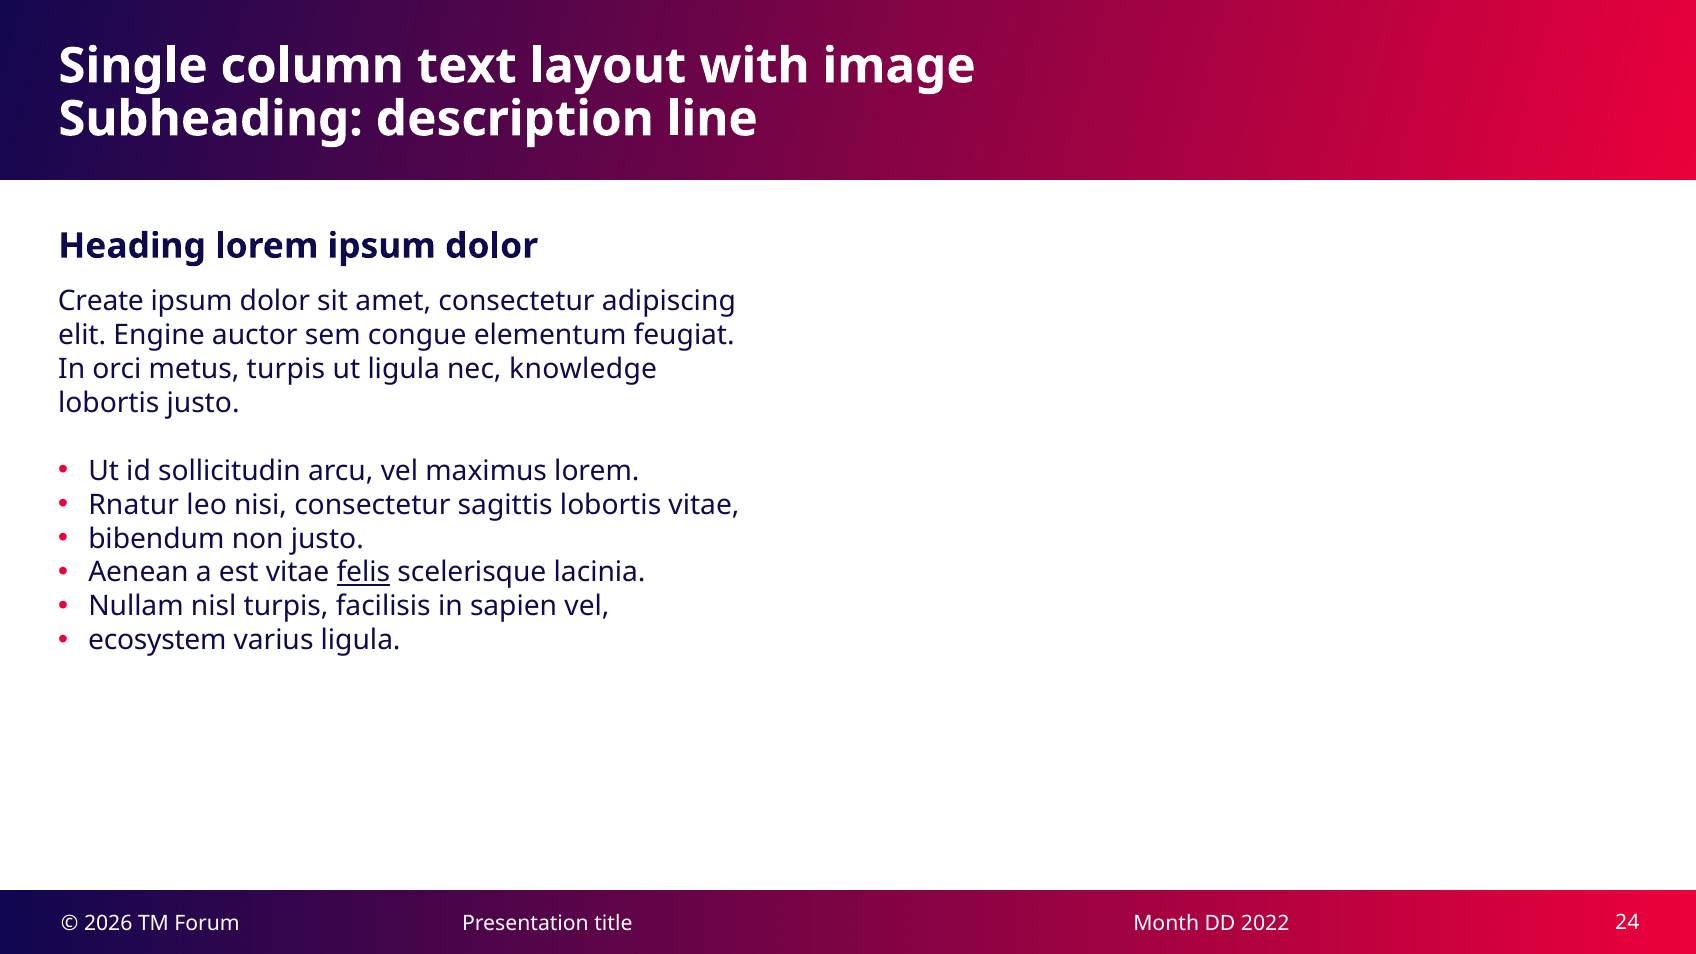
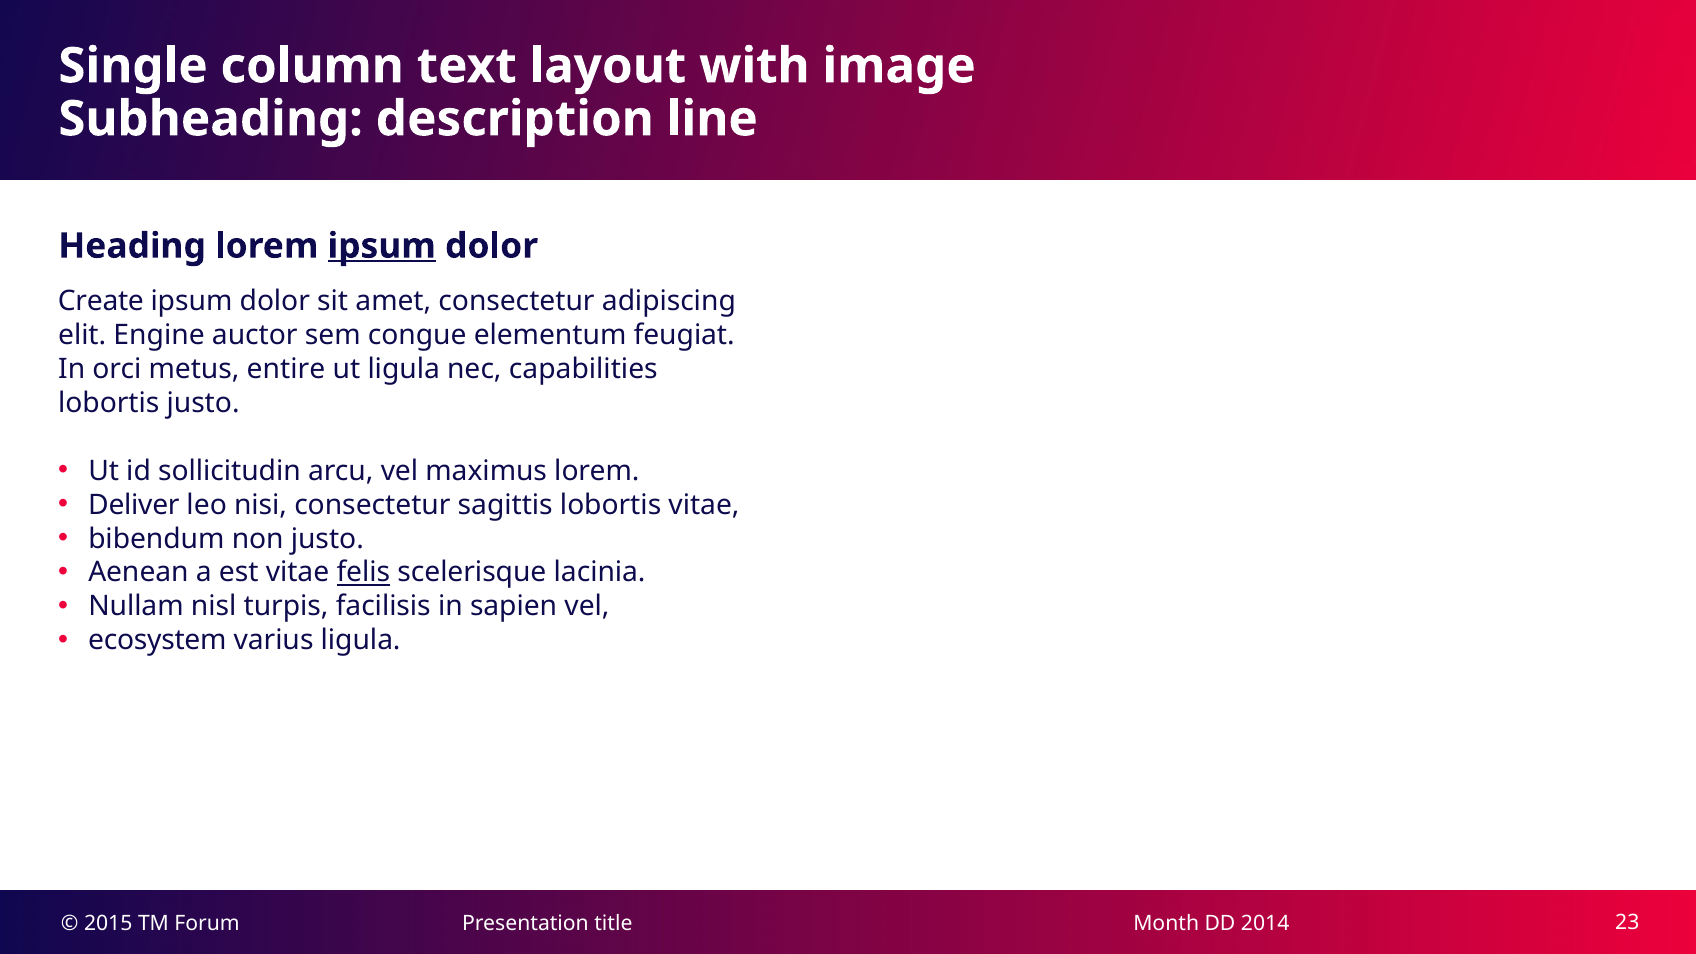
ipsum underline: none -> present (382, 246)
metus turpis: turpis -> entire (286, 369)
knowledge: knowledge -> capabilities (583, 369)
Rnatur: Rnatur -> Deliver (134, 505)
2026: 2026 -> 2015 (108, 924)
2022: 2022 -> 2014 (1265, 924)
24: 24 -> 23 (1627, 923)
